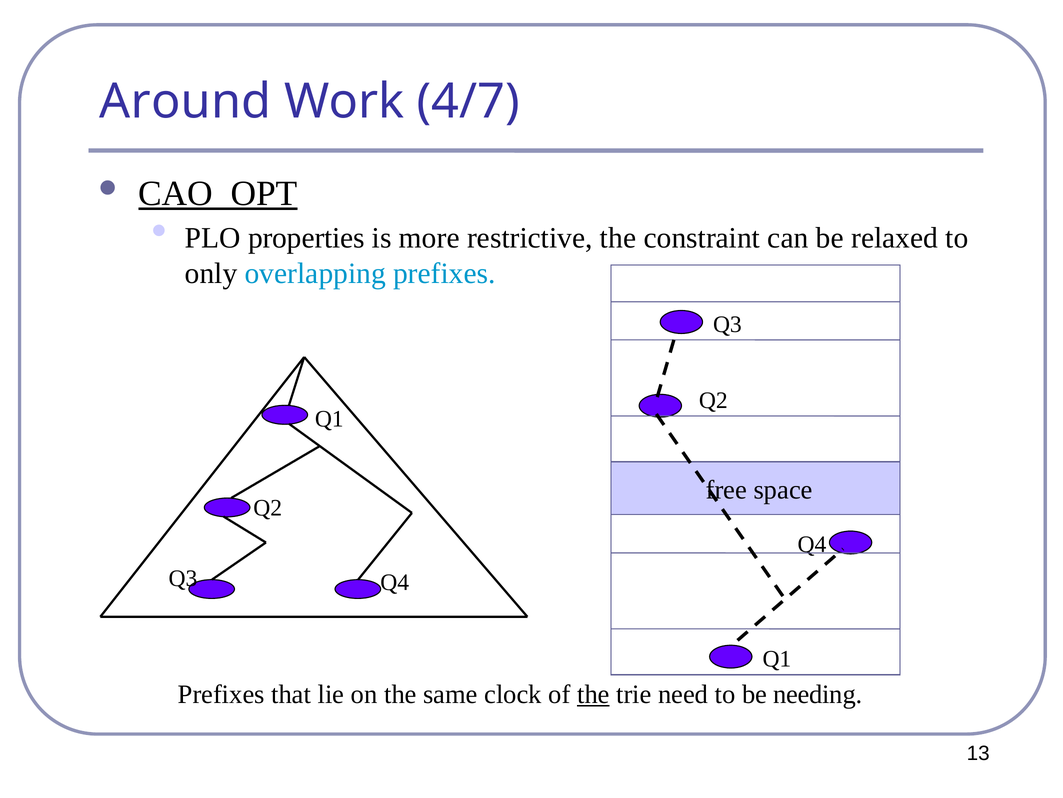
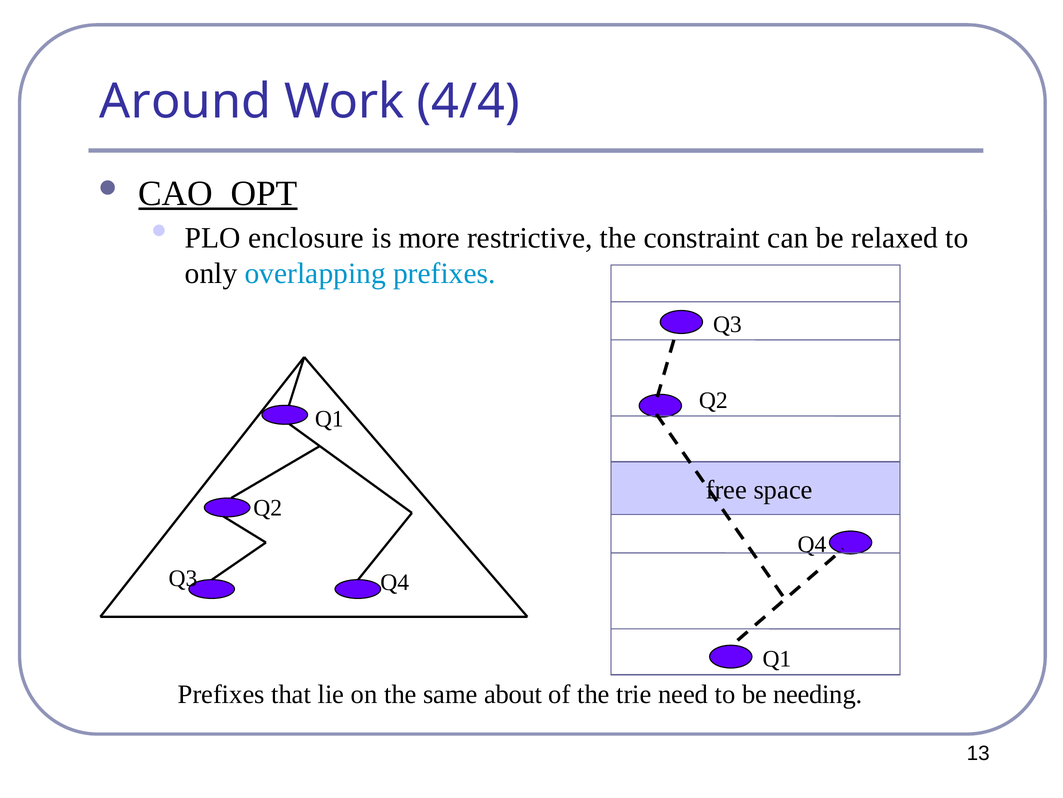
4/7: 4/7 -> 4/4 (468, 102)
properties: properties -> enclosure (306, 238)
clock: clock -> about (513, 694)
the underline: present -> none (593, 694)
